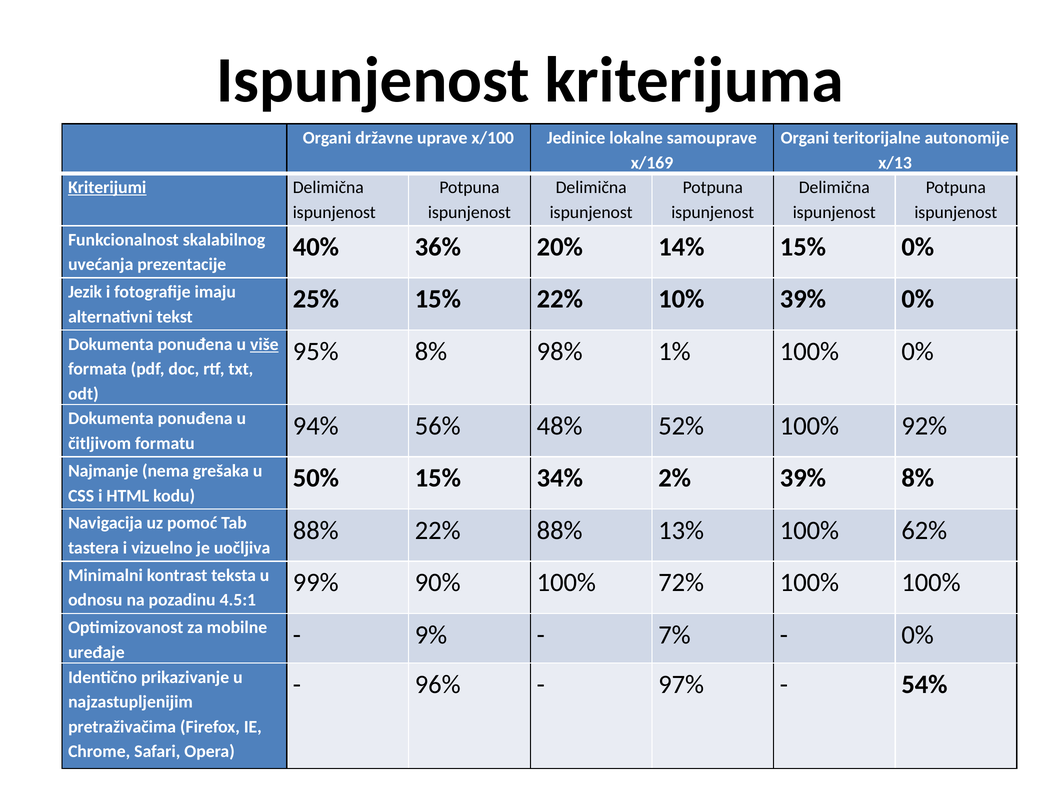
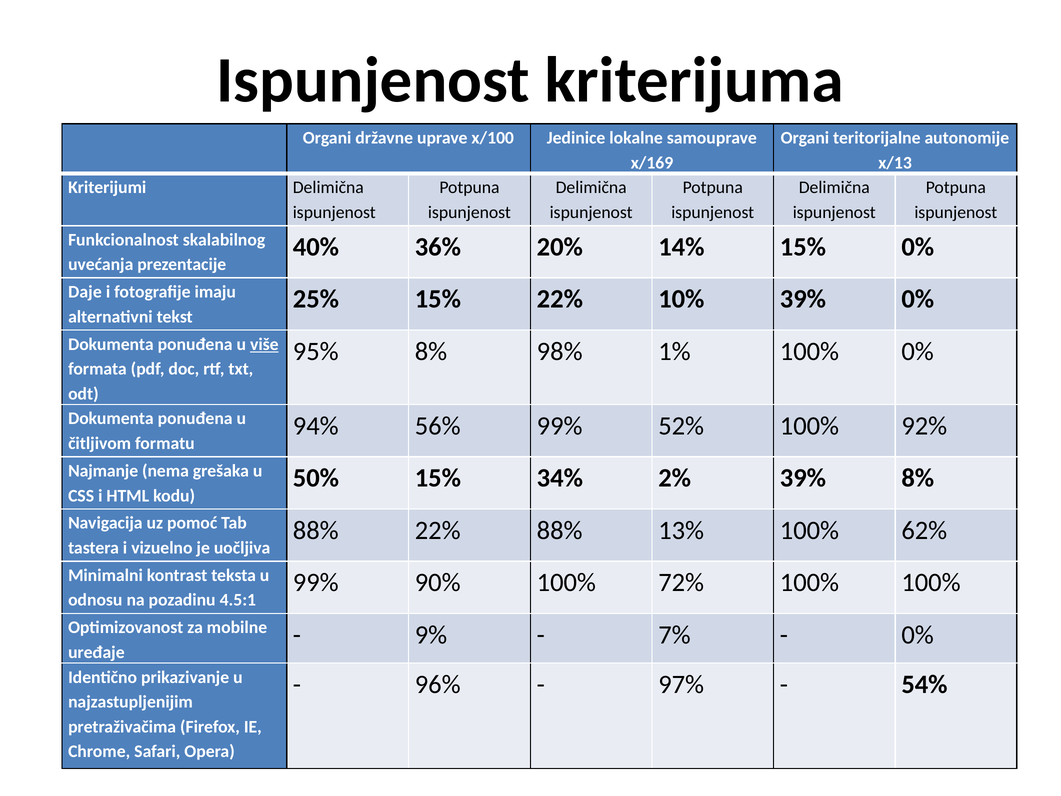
Kriterijumi underline: present -> none (107, 188)
Jezik: Jezik -> Daje (85, 292)
56% 48%: 48% -> 99% (560, 426)
